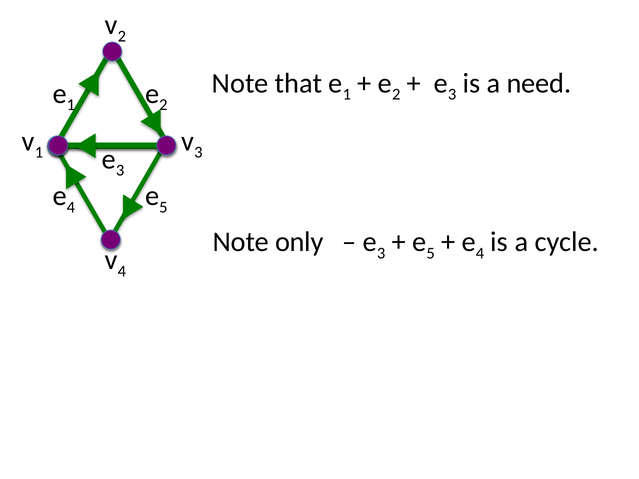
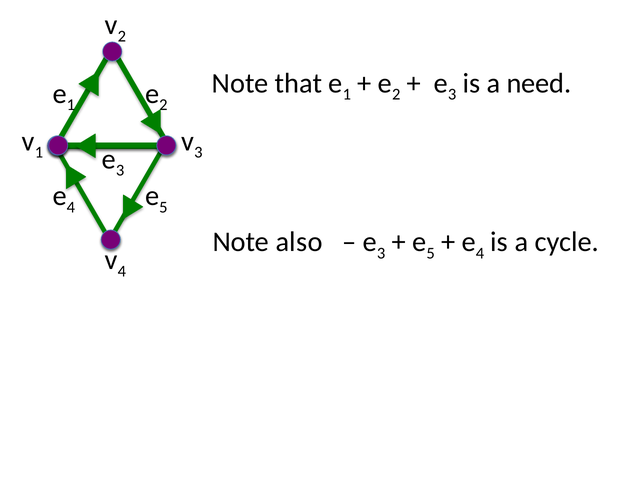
only: only -> also (299, 242)
